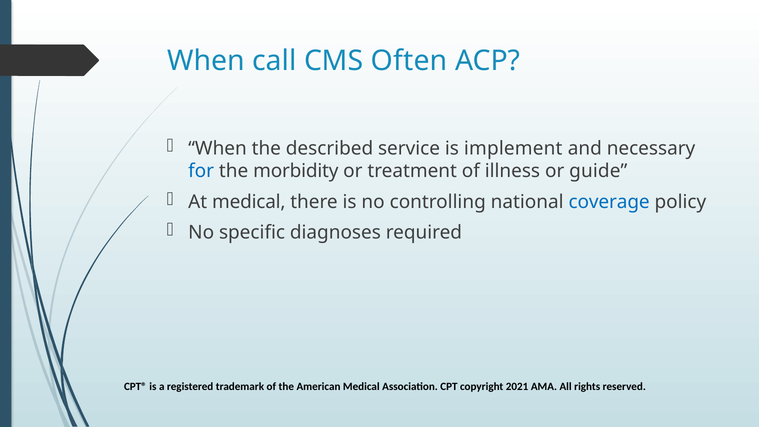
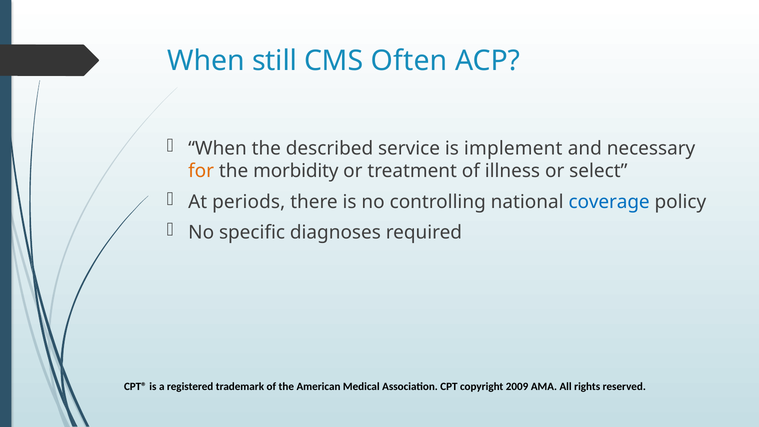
call: call -> still (275, 61)
for colour: blue -> orange (201, 171)
guide: guide -> select (598, 171)
At medical: medical -> periods (249, 202)
2021: 2021 -> 2009 (517, 386)
